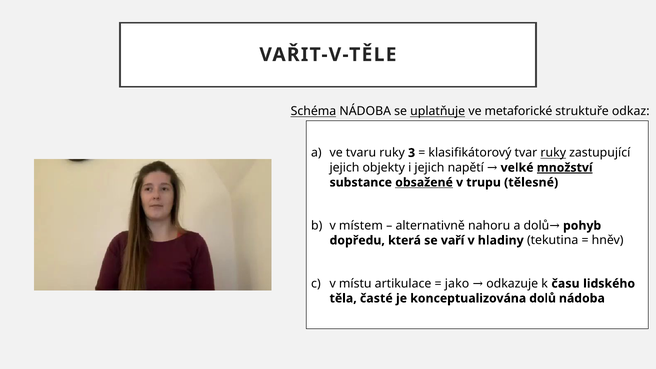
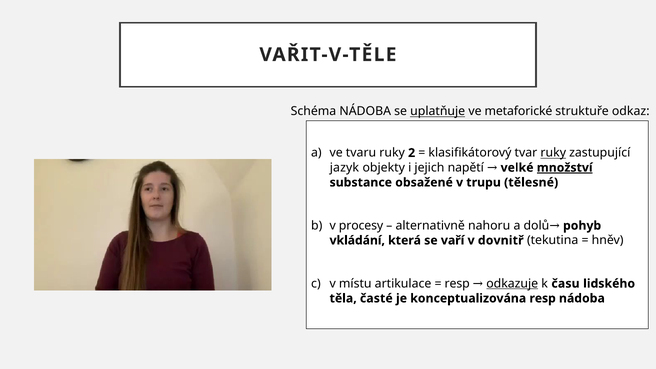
Schéma underline: present -> none (313, 111)
3: 3 -> 2 (412, 153)
jejich: jejich -> jazyk (344, 168)
obsažené underline: present -> none (424, 182)
místem: místem -> procesy (361, 226)
dopředu: dopředu -> vkládání (357, 240)
hladiny: hladiny -> dovnitř (501, 240)
jako: jako -> resp (457, 284)
odkazuje underline: none -> present (512, 284)
konceptualizována dolů: dolů -> resp (543, 298)
